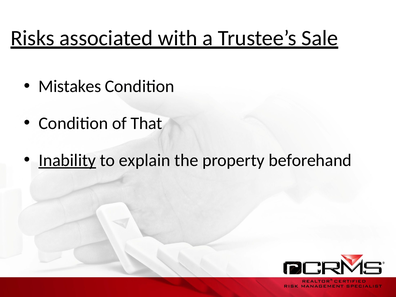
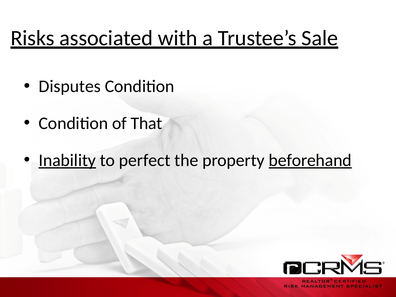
Mistakes: Mistakes -> Disputes (70, 86)
explain: explain -> perfect (145, 160)
beforehand underline: none -> present (310, 160)
